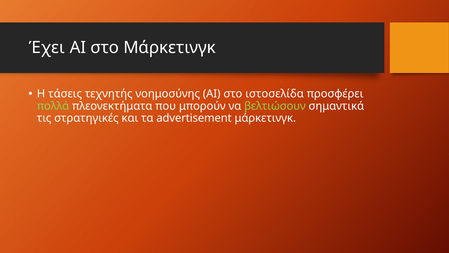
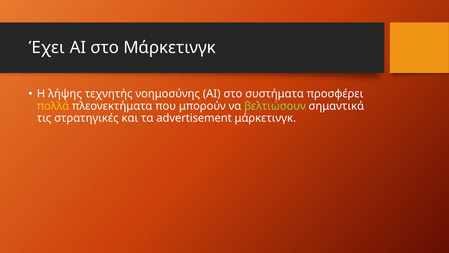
τάσεις: τάσεις -> λήψης (65, 94)
ιστοσελίδα: ιστοσελίδα -> συστήματα (275, 94)
πολλά colour: light green -> yellow (53, 106)
